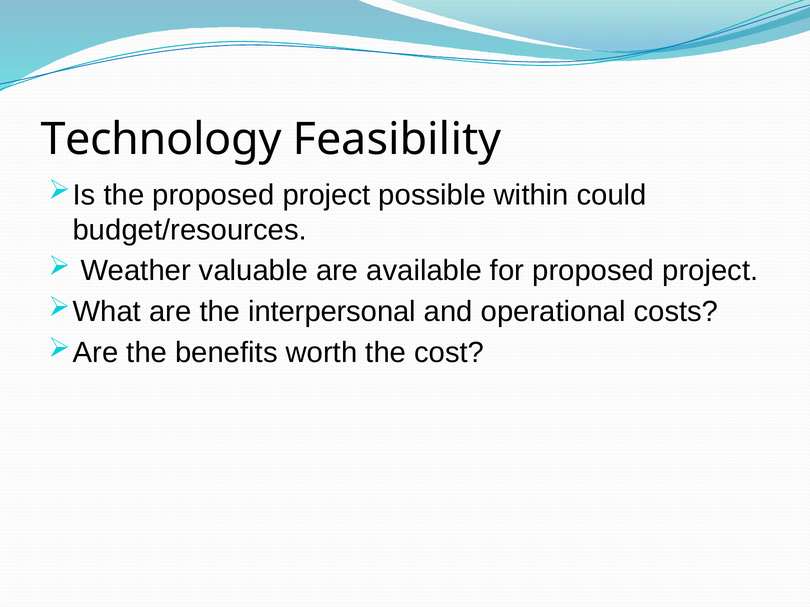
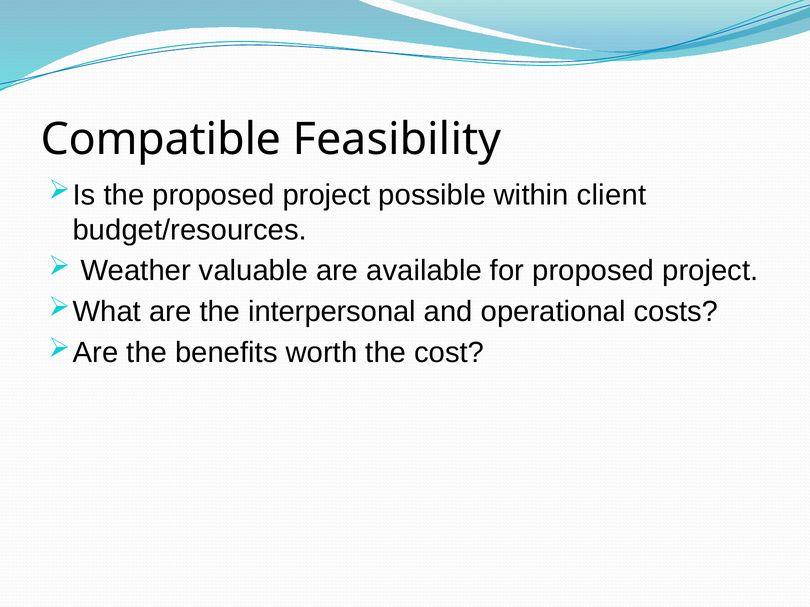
Technology: Technology -> Compatible (161, 140)
could: could -> client (612, 195)
